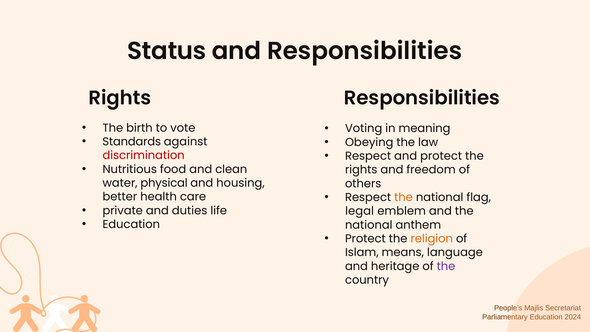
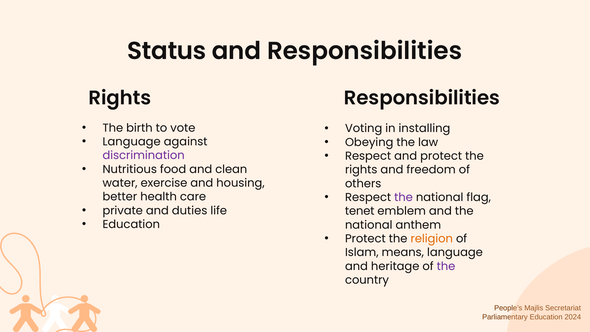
meaning: meaning -> installing (424, 128)
Standards: Standards -> Language (132, 142)
discrimination colour: red -> purple (144, 155)
physical: physical -> exercise (164, 183)
the colour: orange -> purple (404, 197)
legal: legal -> tenet (360, 211)
